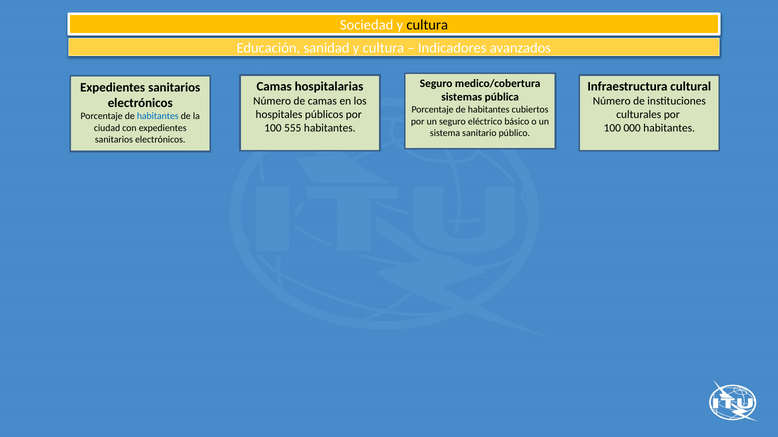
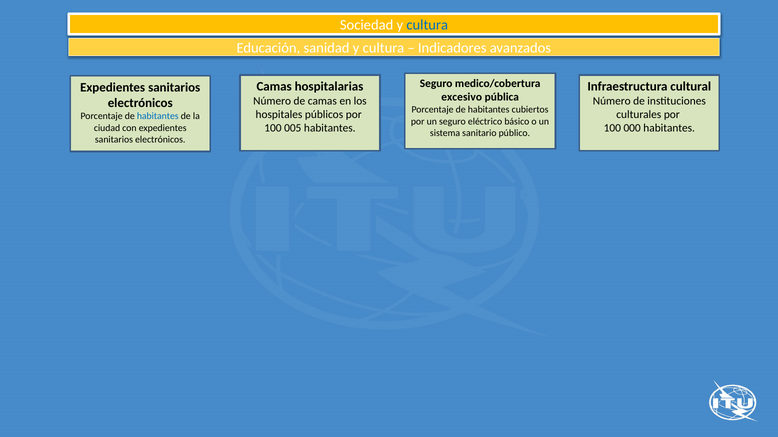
cultura colour: black -> blue (427, 25)
sistemas: sistemas -> excesivo (462, 97)
555: 555 -> 005 (293, 128)
